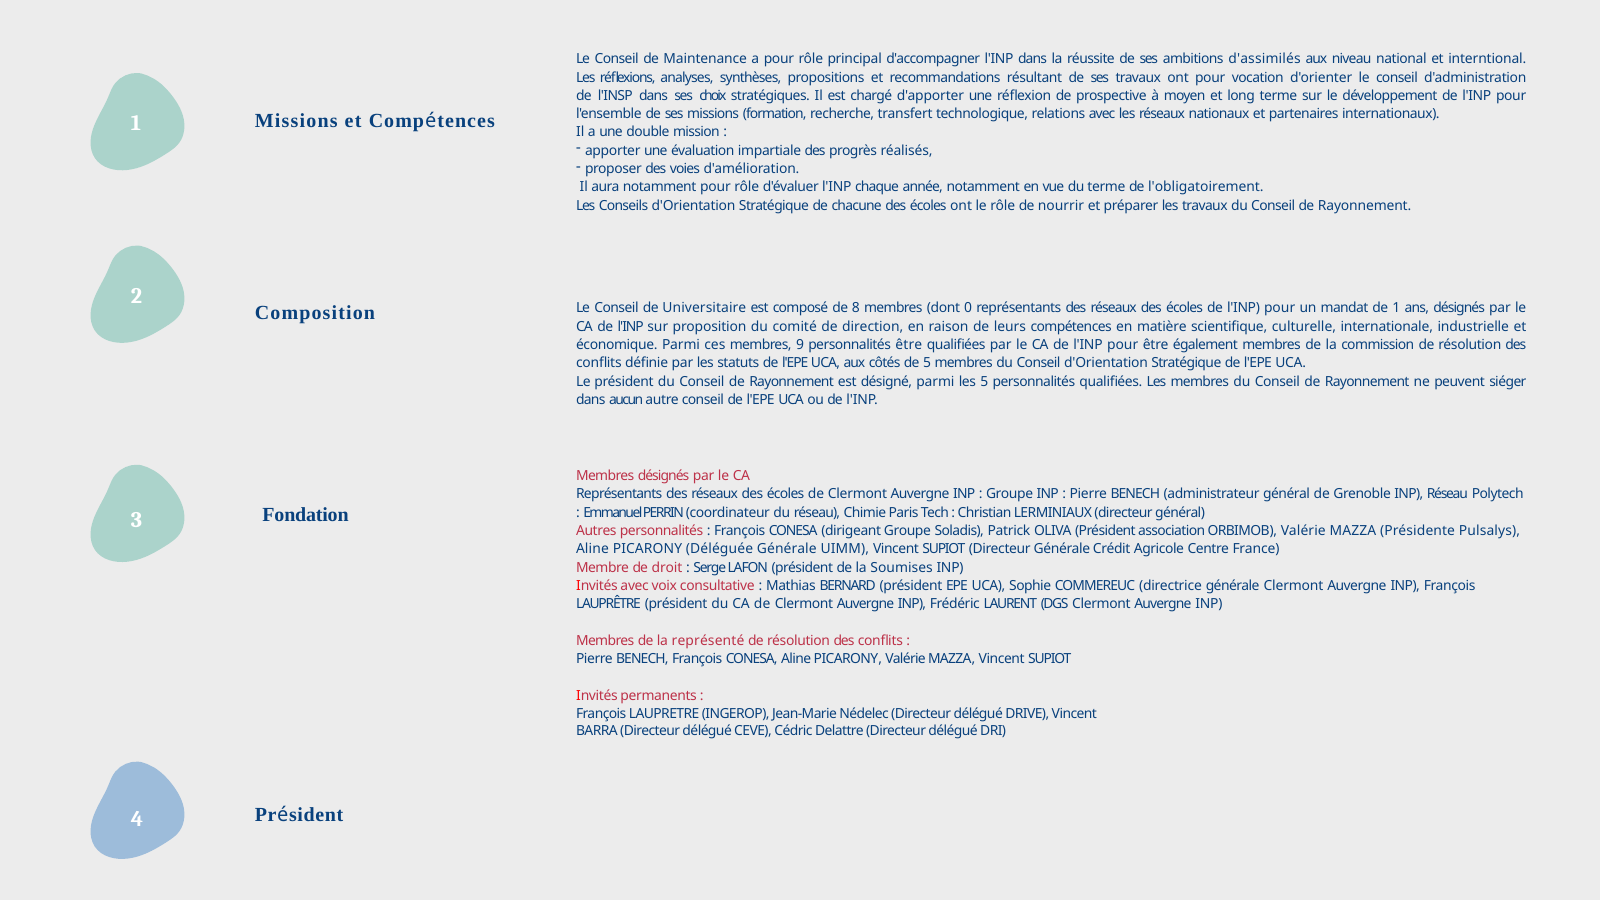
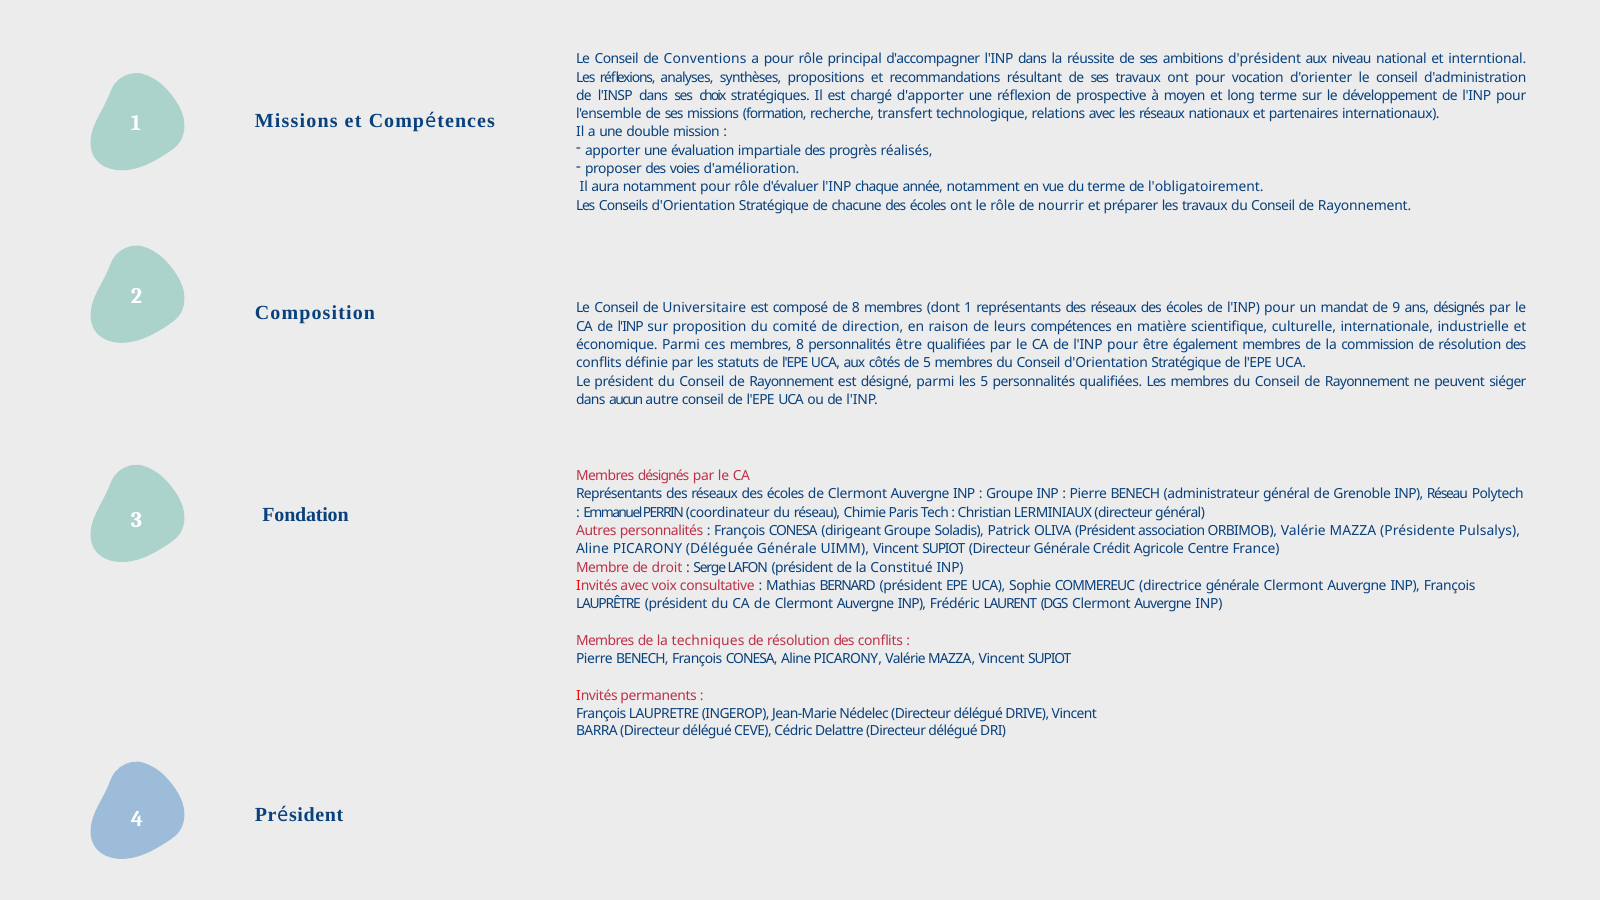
Maintenance: Maintenance -> Conventions (705, 59)
d'assimilés: d'assimilés -> d'président (1265, 59)
dont 0: 0 -> 1 (968, 308)
de 1: 1 -> 9 (1396, 308)
membres 9: 9 -> 8 (800, 345)
Soumises: Soumises -> Constitué (902, 567)
représenté: représenté -> techniques (708, 641)
